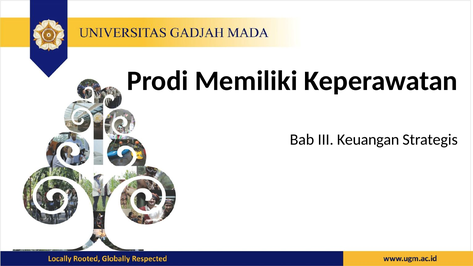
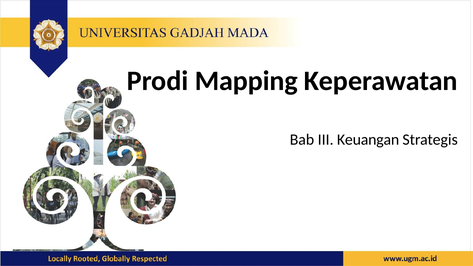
Memiliki: Memiliki -> Mapping (246, 81)
